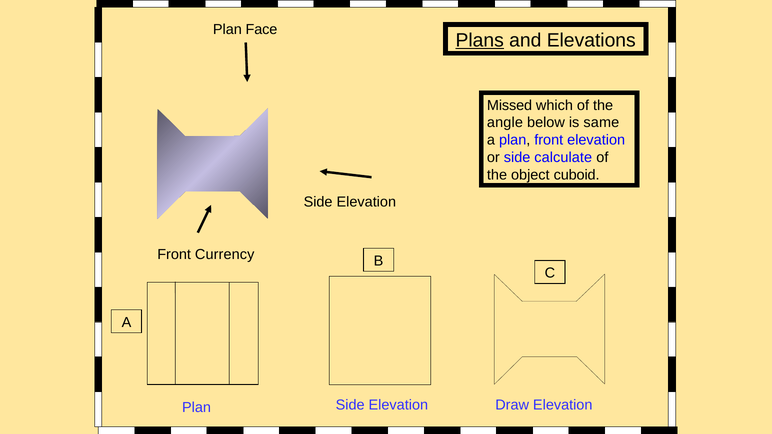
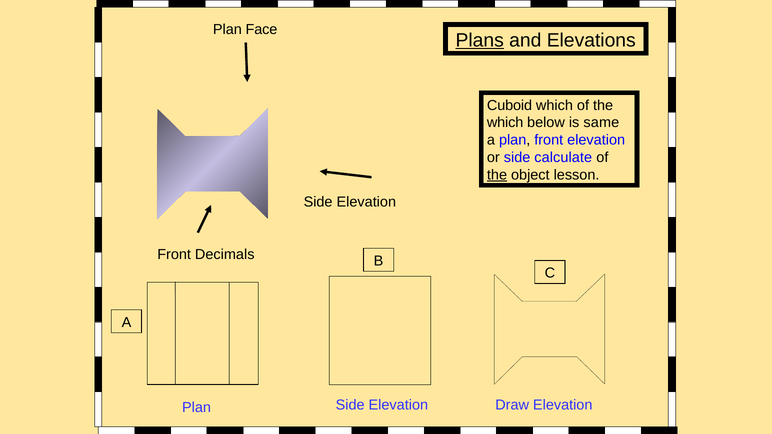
Missed: Missed -> Cuboid (510, 105)
angle: angle -> which (505, 123)
the underline: none -> present (497, 175)
cuboid: cuboid -> lesson (577, 175)
Currency: Currency -> Decimals (225, 255)
